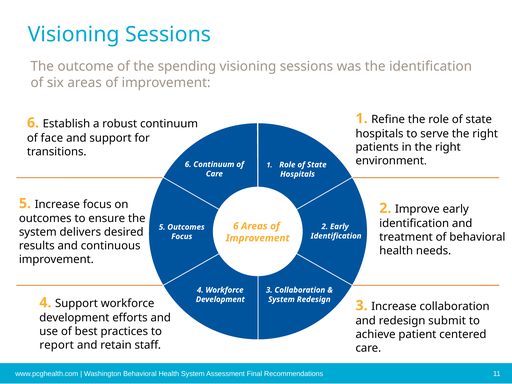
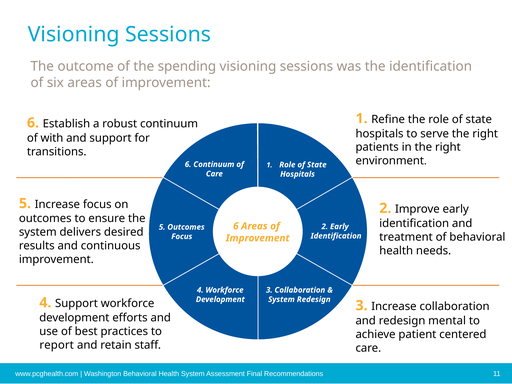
face: face -> with (52, 138)
submit: submit -> mental (447, 321)
